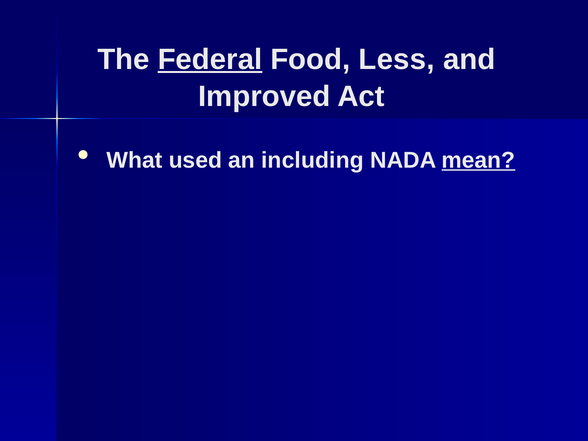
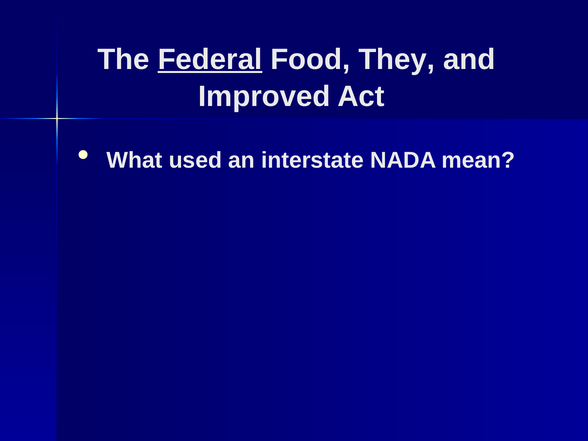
Less: Less -> They (397, 59)
including: including -> interstate (313, 160)
mean underline: present -> none (478, 160)
